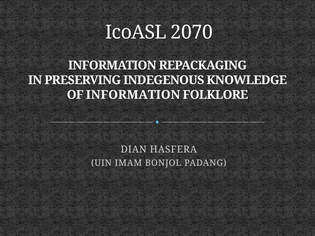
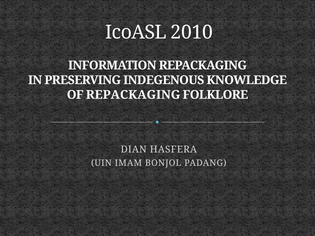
2070: 2070 -> 2010 (192, 32)
OF INFORMATION: INFORMATION -> REPACKAGING (133, 95)
